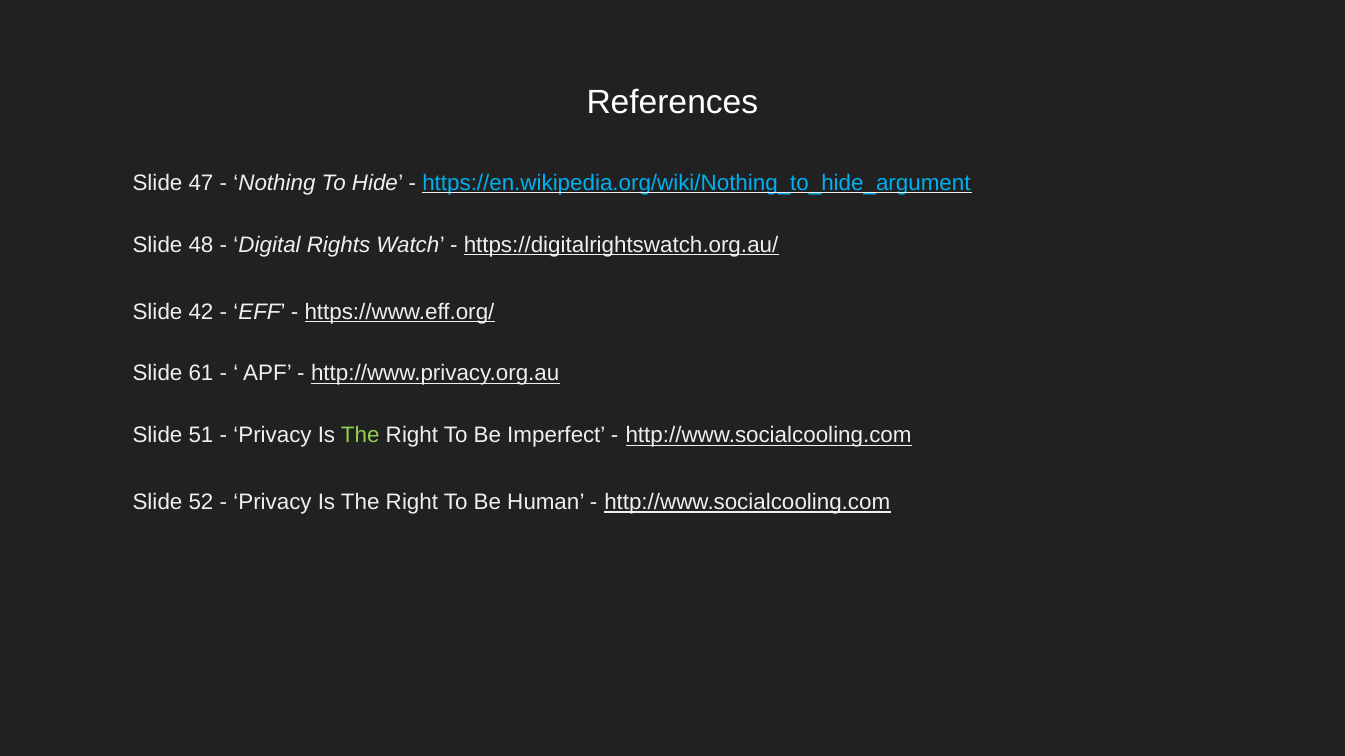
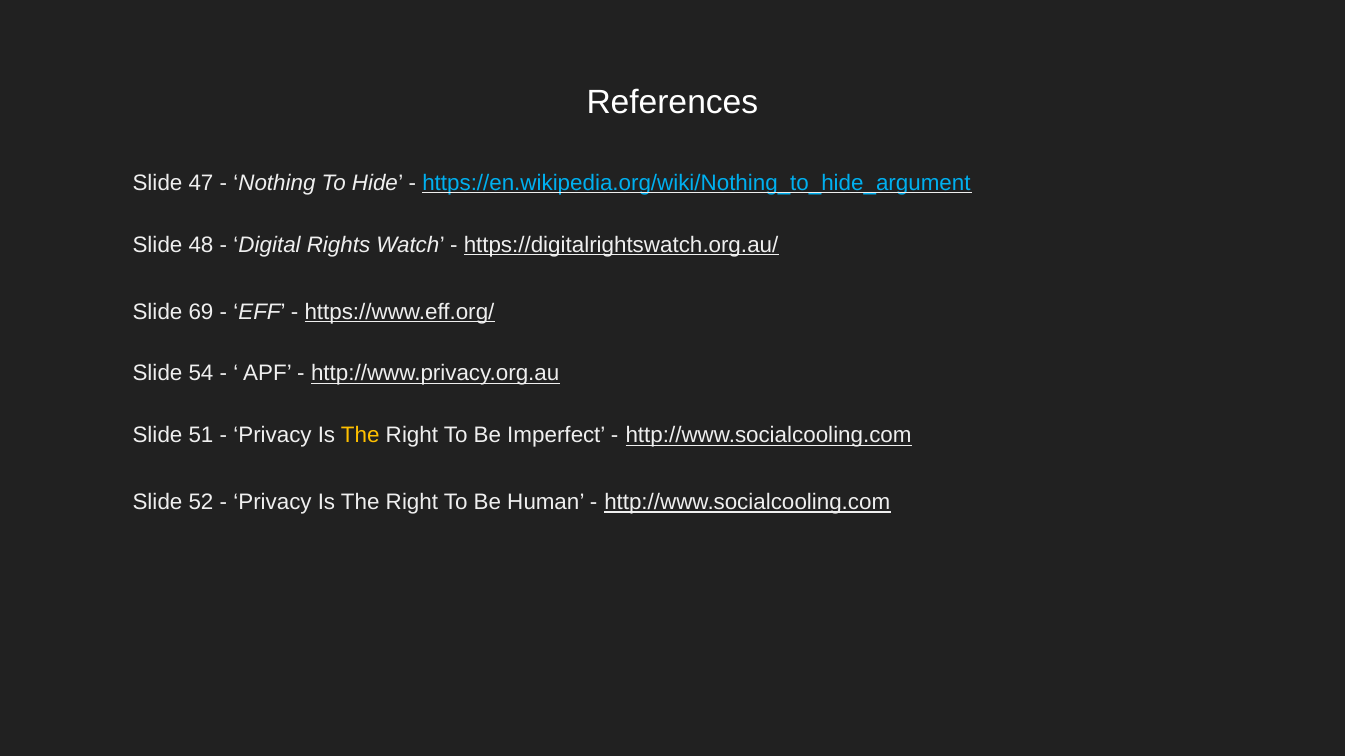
42: 42 -> 69 (201, 312)
61: 61 -> 54 (201, 374)
The colour: light green -> yellow (360, 436)
